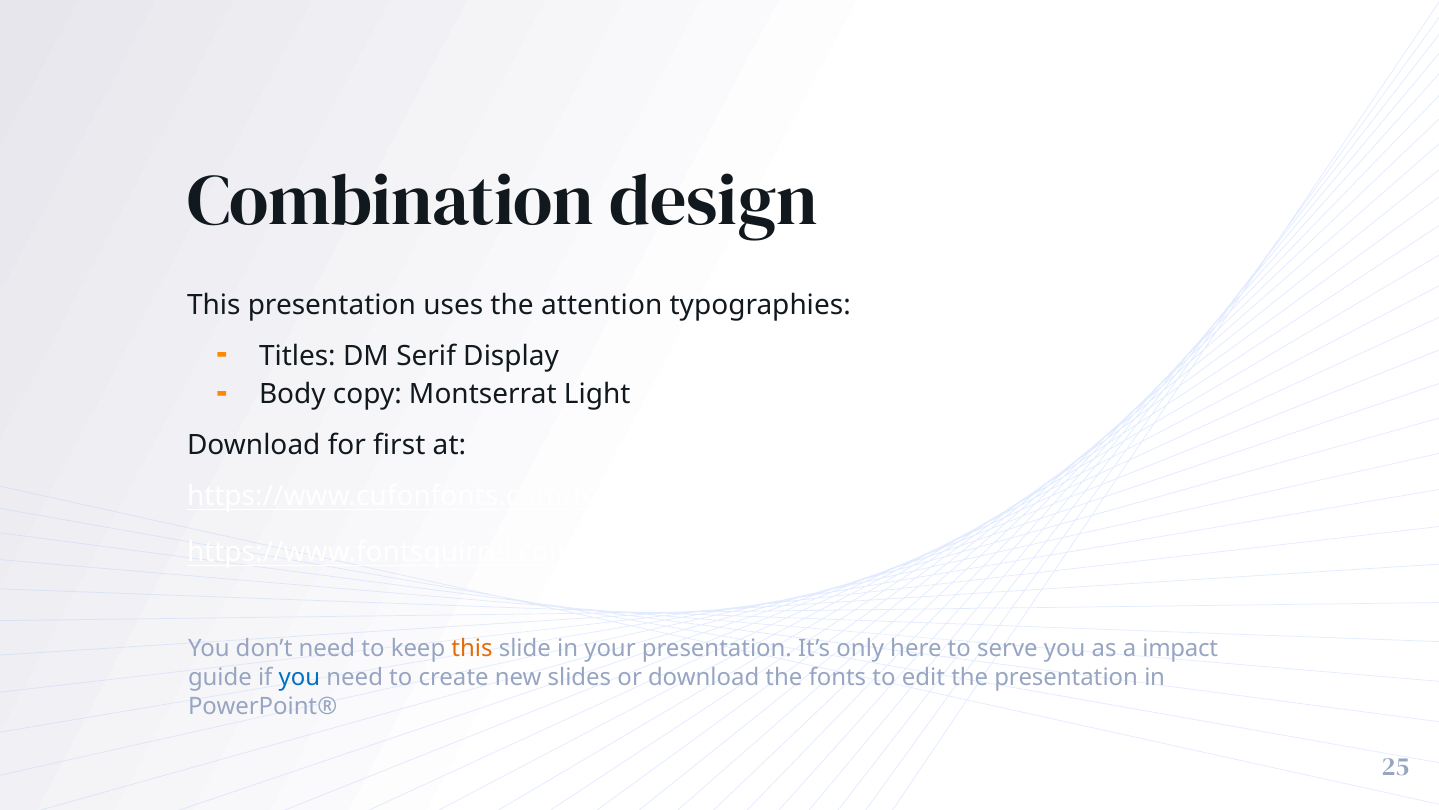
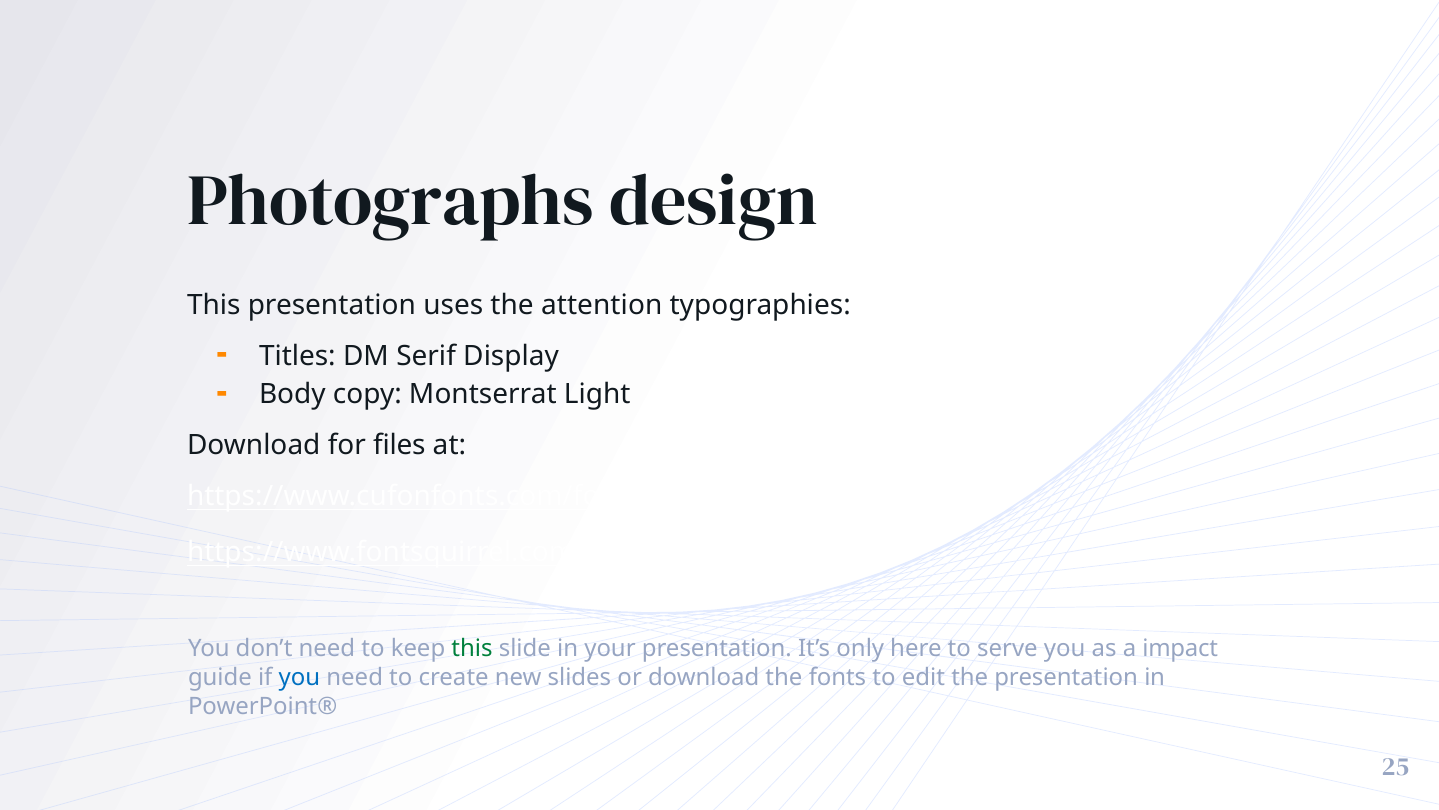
Combination: Combination -> Photographs (390, 201)
first: first -> files (399, 445)
this colour: orange -> green (472, 649)
